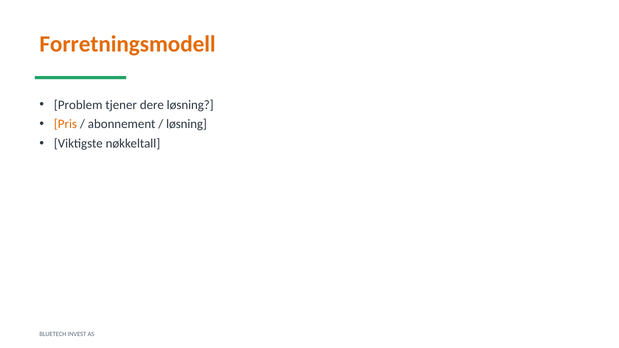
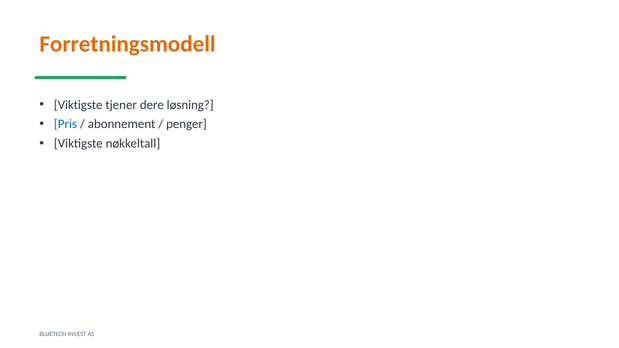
Problem: Problem -> Viktigste (78, 105)
Pris colour: orange -> blue (65, 124)
løsning: løsning -> penger (186, 124)
